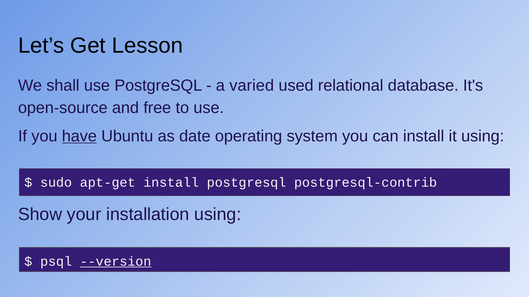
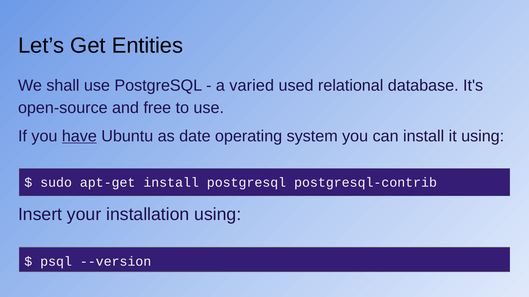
Lesson: Lesson -> Entities (147, 46)
Show: Show -> Insert (40, 215)
--version underline: present -> none (116, 262)
